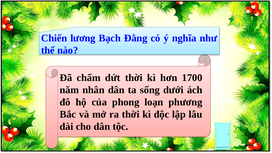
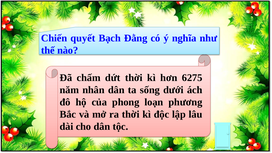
lương: lương -> quyết (83, 38)
1700: 1700 -> 6275 (192, 78)
